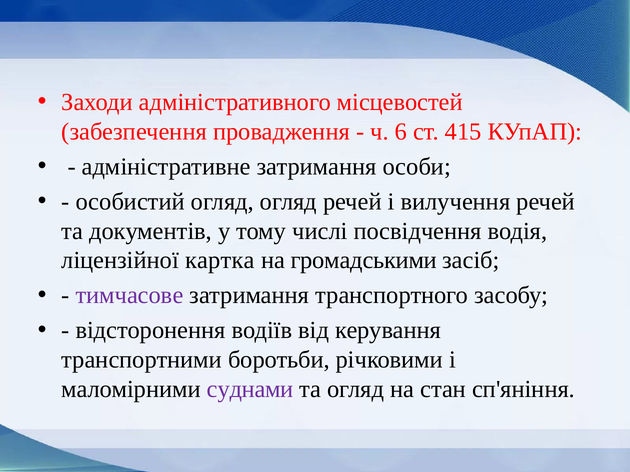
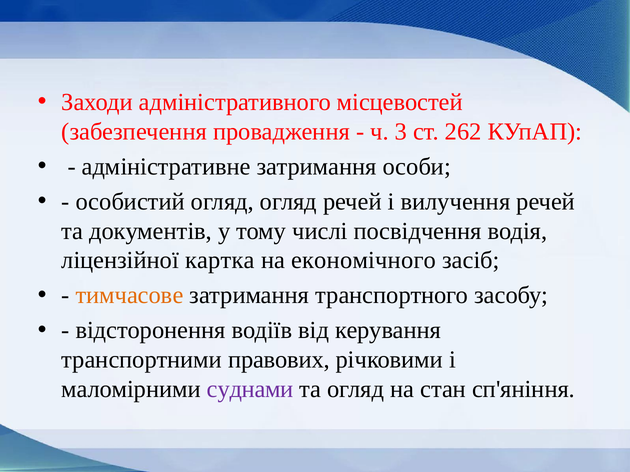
6: 6 -> 3 (401, 132)
415: 415 -> 262 (463, 132)
громадськими: громадськими -> економічного (364, 261)
тимчасове colour: purple -> orange (129, 296)
боротьби: боротьби -> правових (279, 360)
